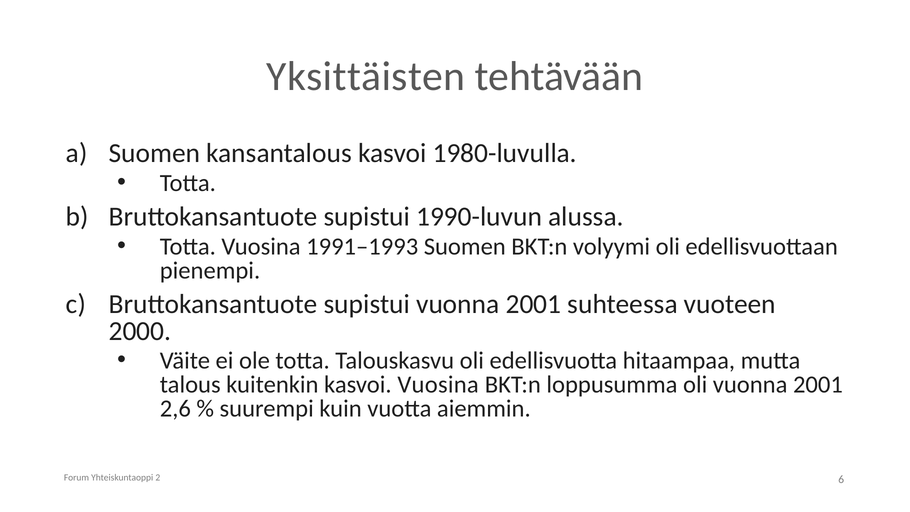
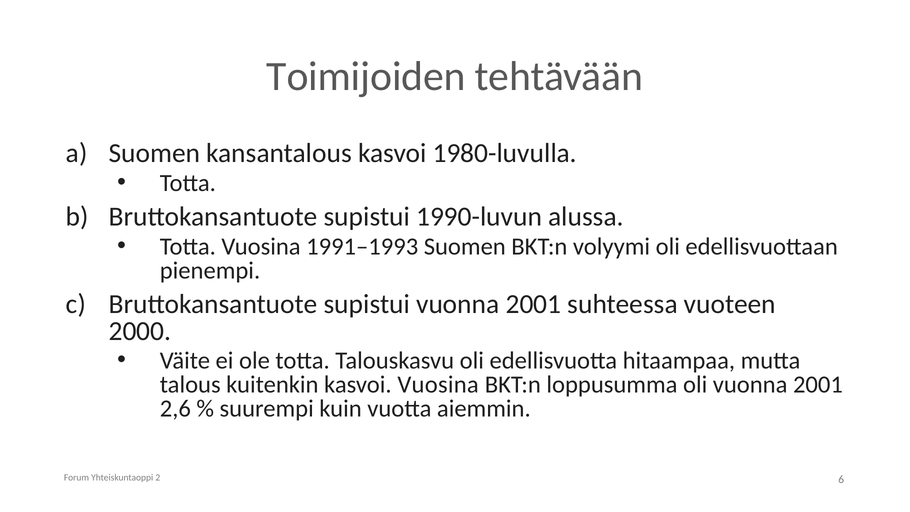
Yksittäisten: Yksittäisten -> Toimijoiden (366, 76)
